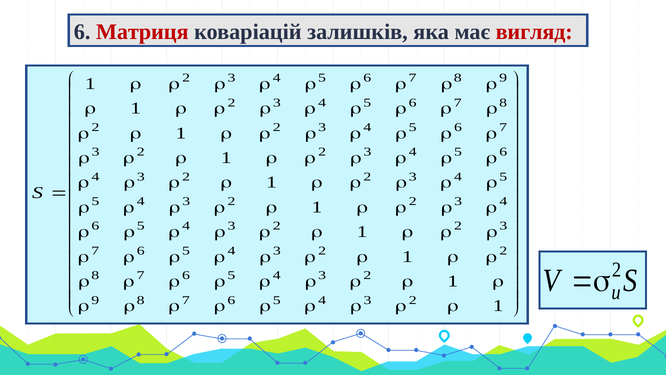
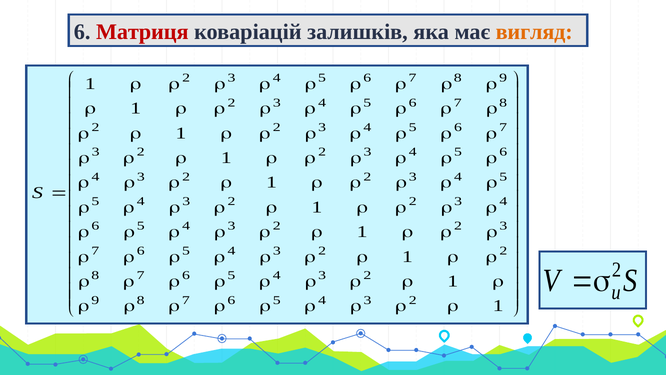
вигляд colour: red -> orange (534, 32)
